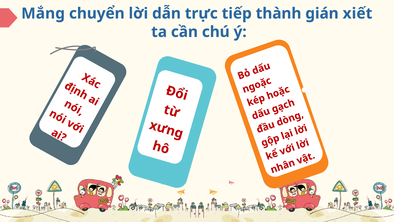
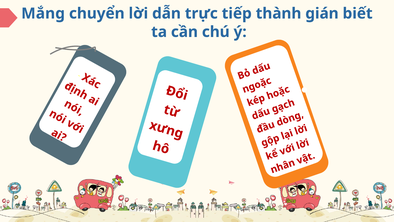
xiết: xiết -> biết (358, 13)
